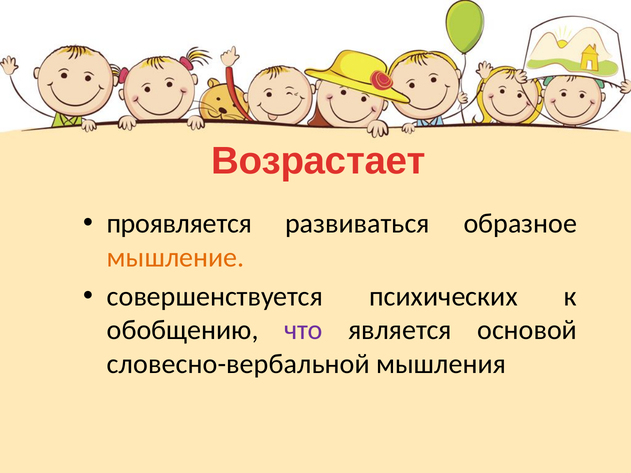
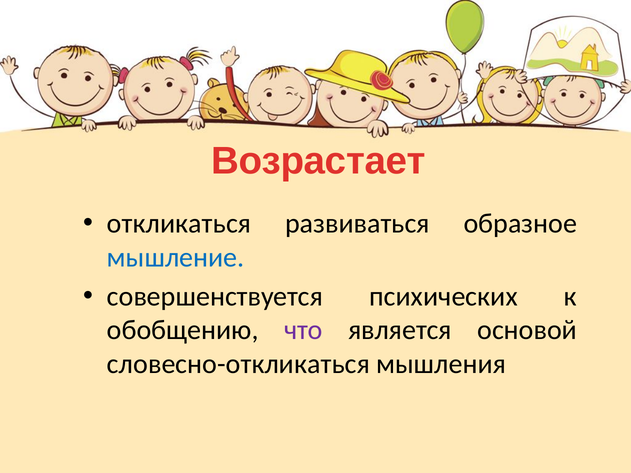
проявляется: проявляется -> откликаться (179, 224)
мышление colour: orange -> blue (176, 257)
словесно-вербальной: словесно-вербальной -> словесно-откликаться (238, 364)
